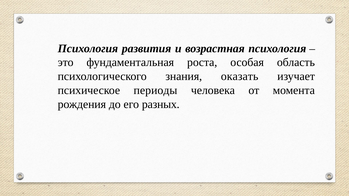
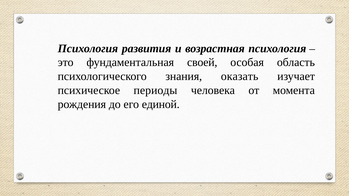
роста: роста -> своей (202, 63)
разных: разных -> единой (161, 104)
